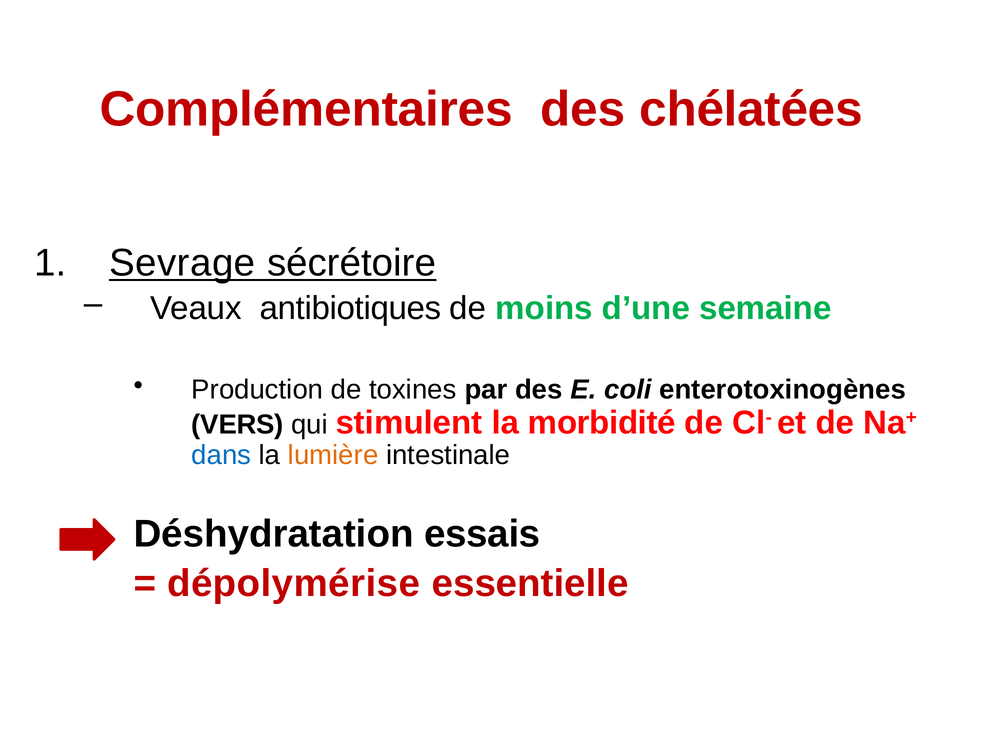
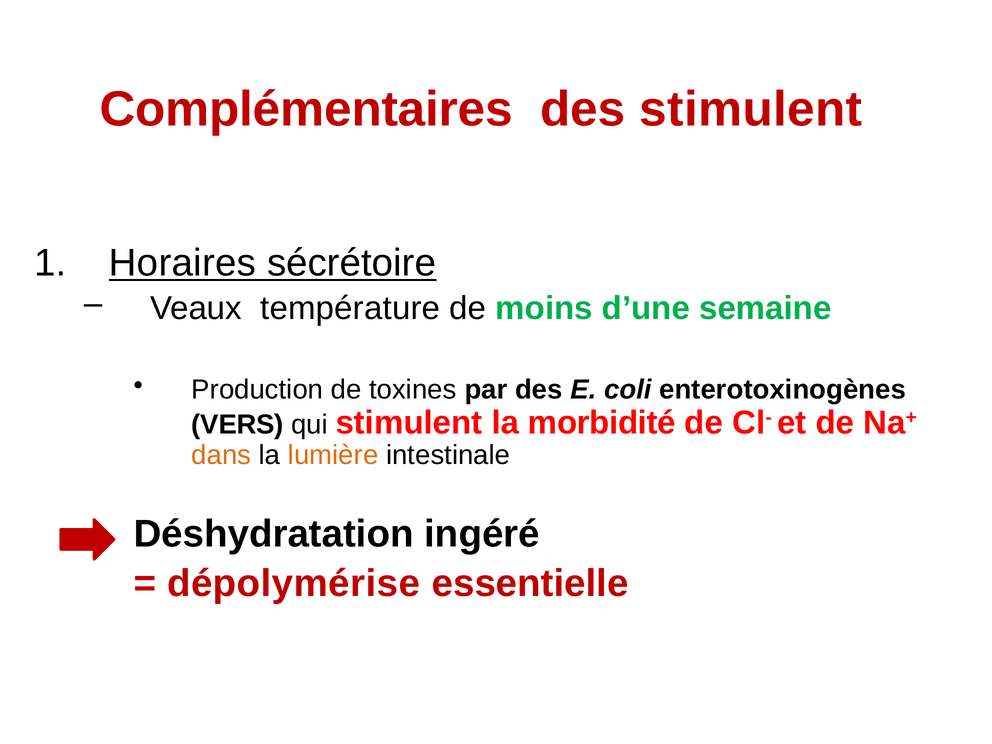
des chélatées: chélatées -> stimulent (751, 109)
Sevrage: Sevrage -> Horaires (182, 263)
antibiotiques: antibiotiques -> température (350, 308)
dans colour: blue -> orange (221, 455)
essais: essais -> ingéré (482, 534)
